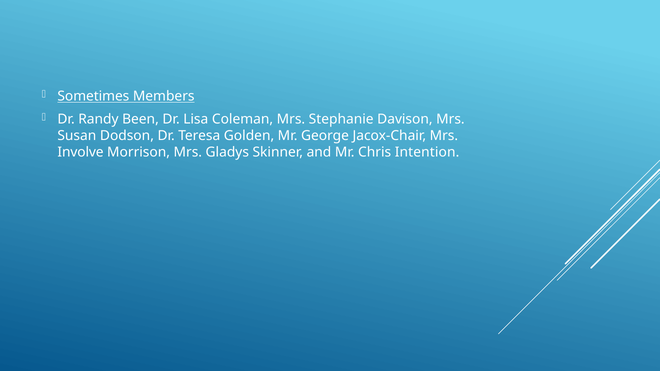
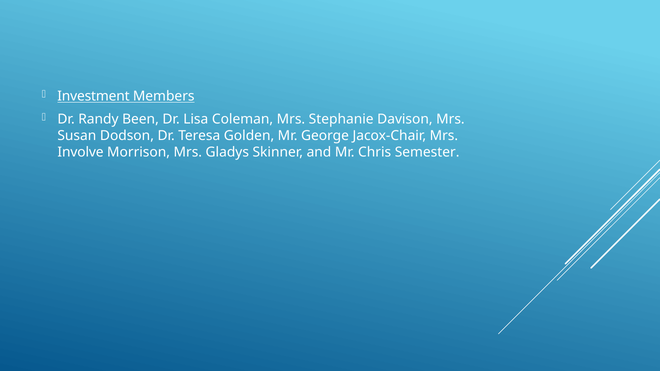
Sometimes: Sometimes -> Investment (93, 96)
Intention: Intention -> Semester (427, 152)
